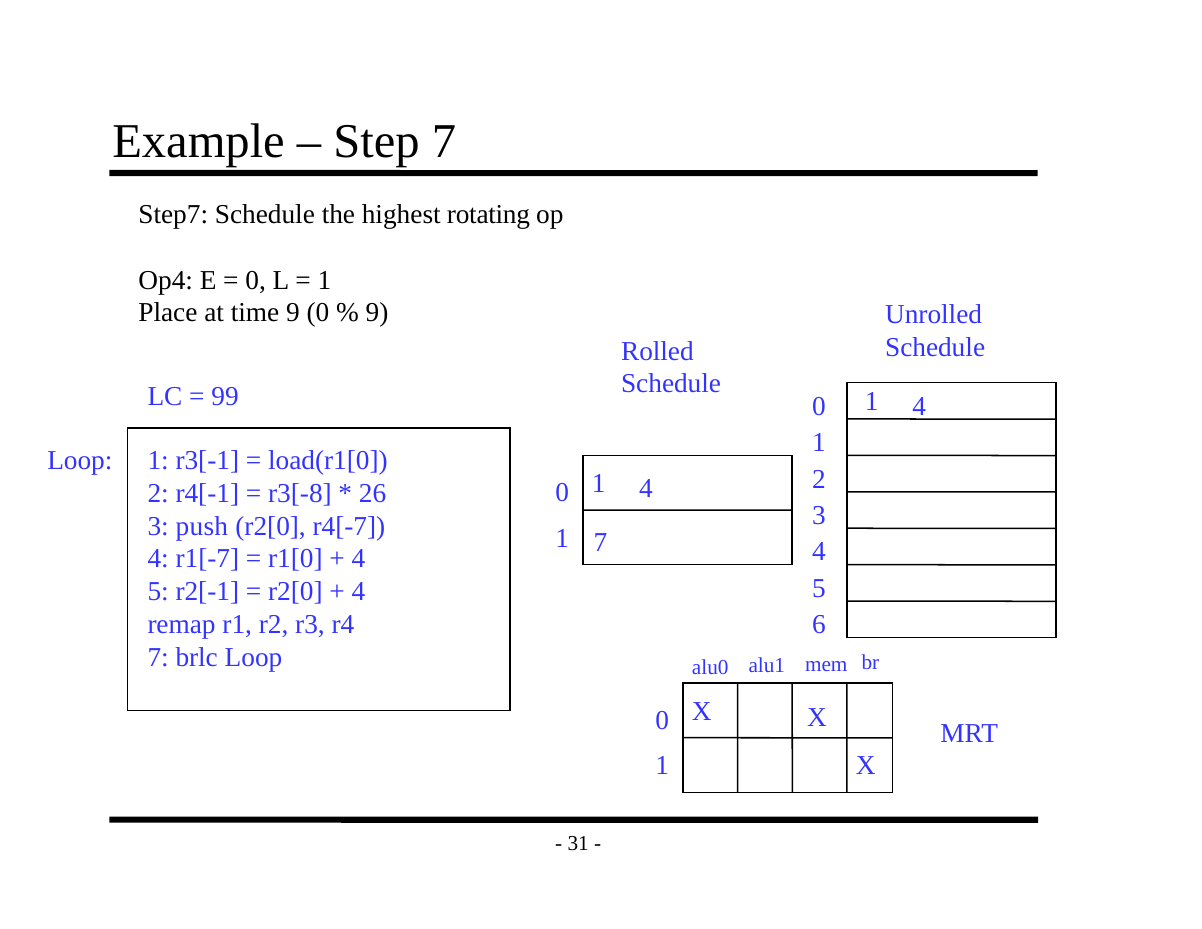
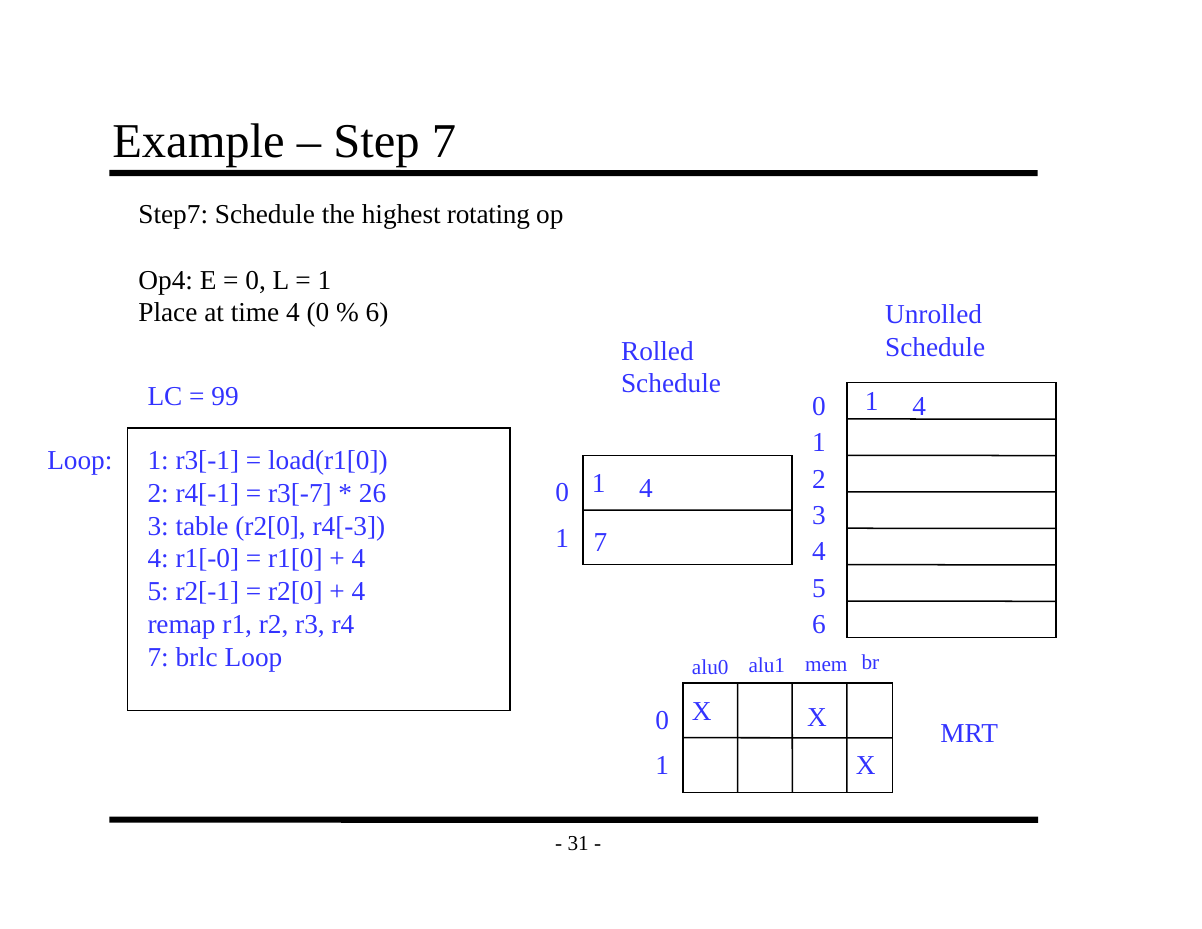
time 9: 9 -> 4 (293, 313)
9: 9 -> 6 (377, 313)
r3[-8: r3[-8 -> r3[-7 (300, 493)
push: push -> table (202, 526)
r4[-7: r4[-7 -> r4[-3 (349, 526)
r1[-7: r1[-7 -> r1[-0 (207, 559)
